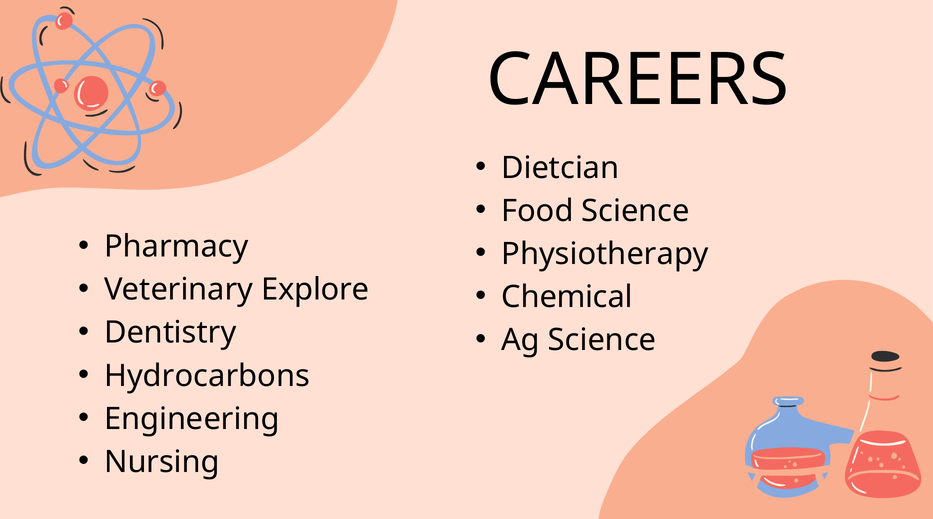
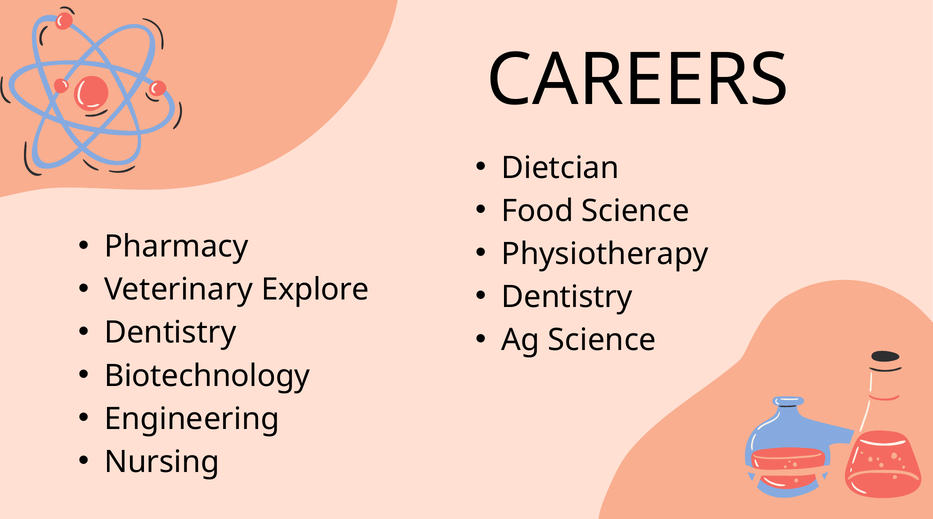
Chemical: Chemical -> Dentistry (567, 297)
Hydrocarbons: Hydrocarbons -> Biotechnology (207, 376)
